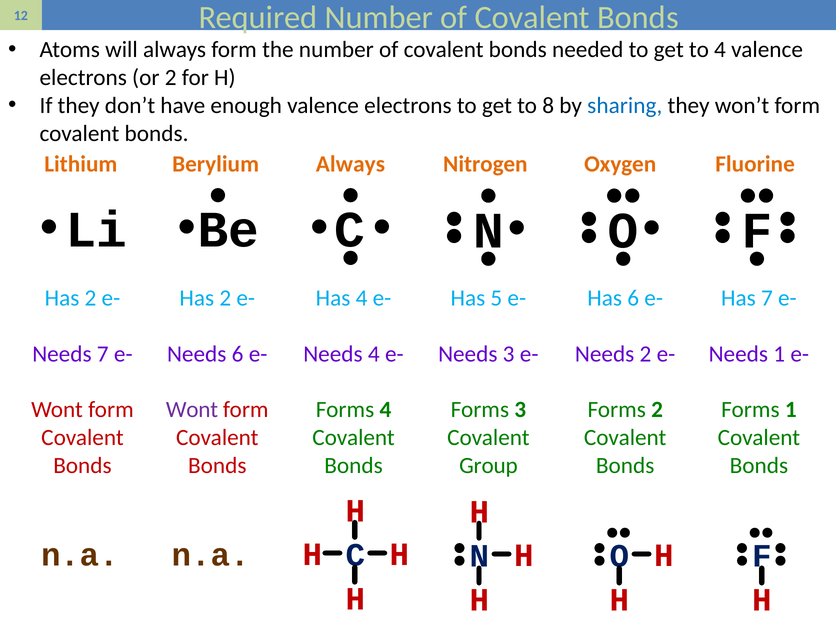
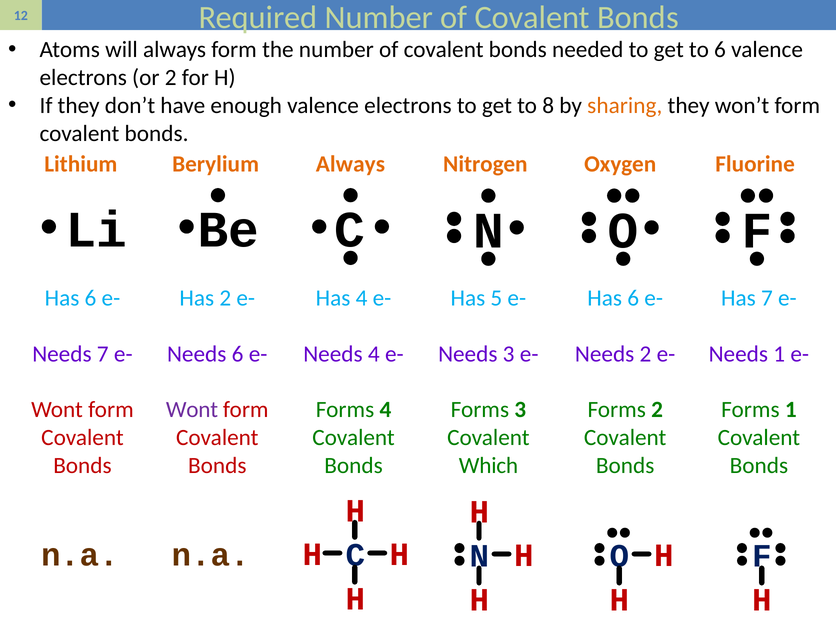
to 4: 4 -> 6 (720, 50)
sharing colour: blue -> orange (625, 105)
2: 2 -> 6 (90, 298)
Group: Group -> Which (488, 465)
